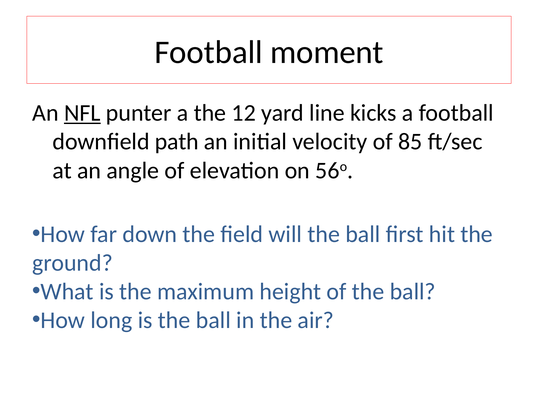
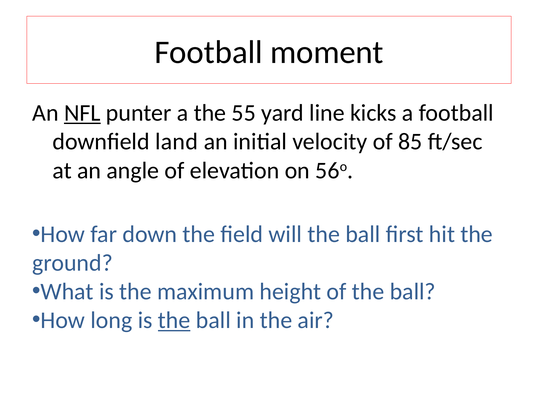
12: 12 -> 55 (244, 113)
path: path -> land (177, 142)
the underline: none -> present (174, 320)
